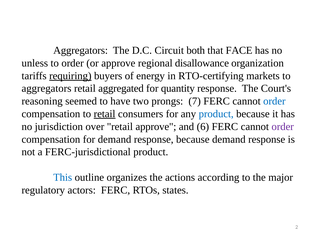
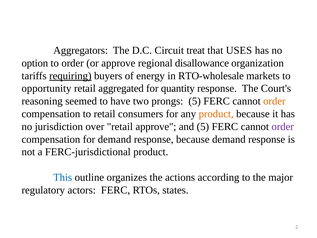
both: both -> treat (196, 50)
FACE: FACE -> USES (239, 50)
unless: unless -> option (35, 63)
RTO‑certifying: RTO‑certifying -> RTO‑wholesale (211, 76)
aggregators: aggregators -> opportunity (46, 88)
prongs 7: 7 -> 5 (195, 101)
order colour: blue -> orange (274, 101)
retail underline: present -> none (105, 114)
product colour: blue -> orange (216, 114)
and 6: 6 -> 5 (203, 126)
